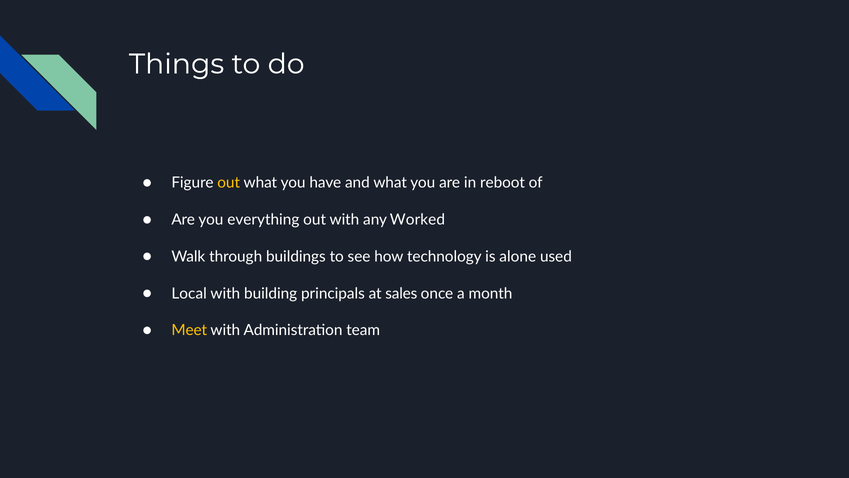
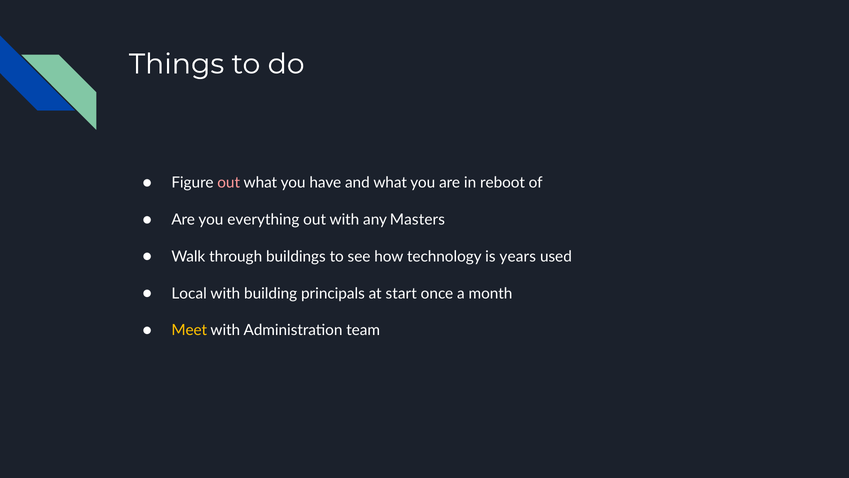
out colour: yellow -> pink (229, 183)
Worked: Worked -> Masters (417, 220)
alone: alone -> years (518, 256)
sales: sales -> start (401, 293)
